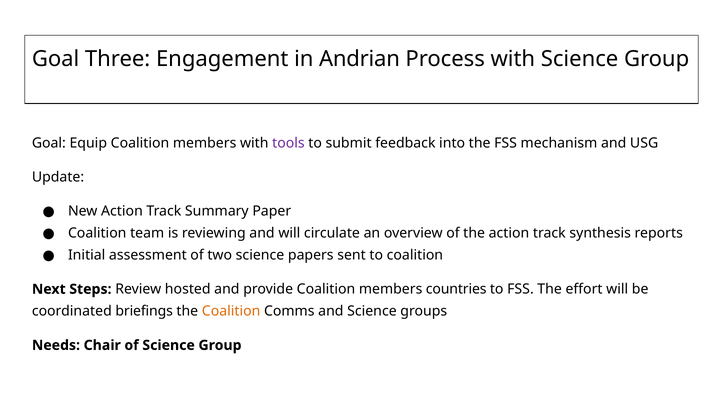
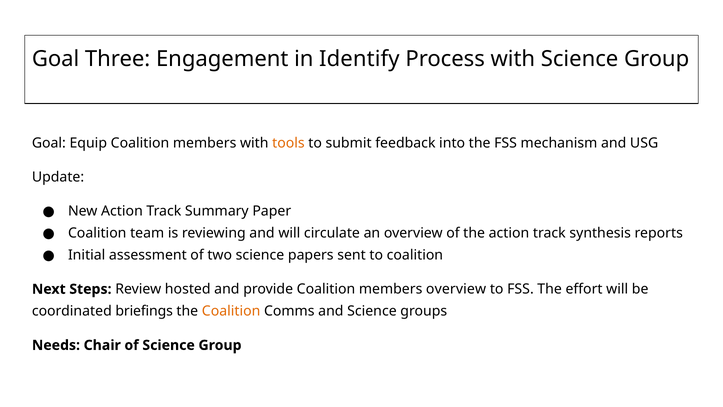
Andrian: Andrian -> Identify (359, 59)
tools colour: purple -> orange (288, 143)
members countries: countries -> overview (456, 289)
